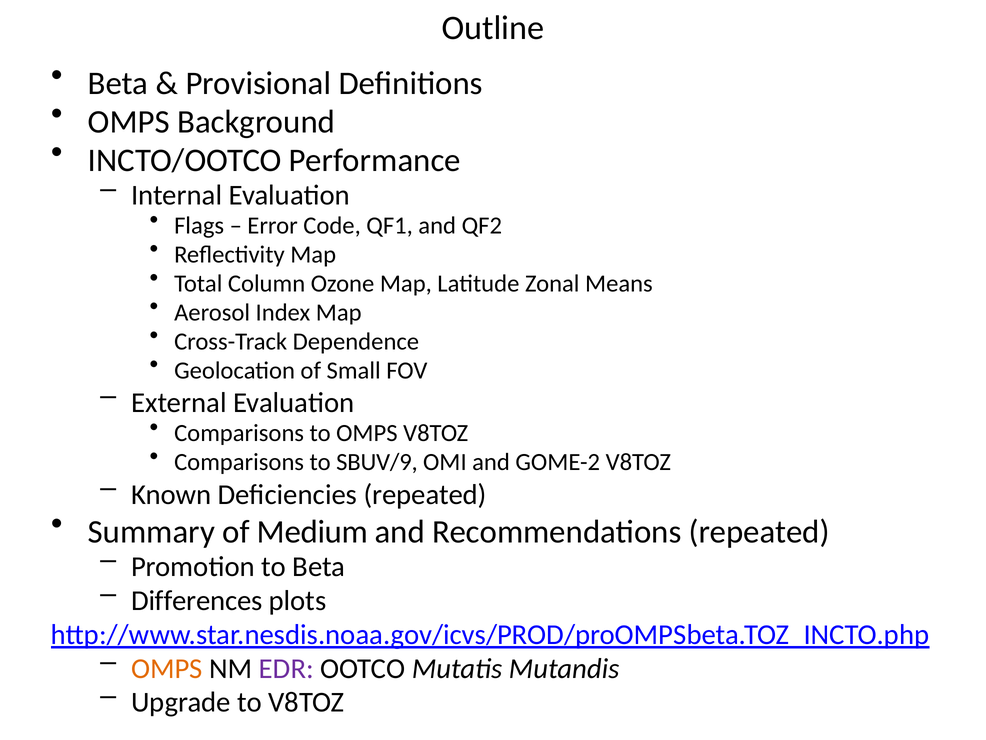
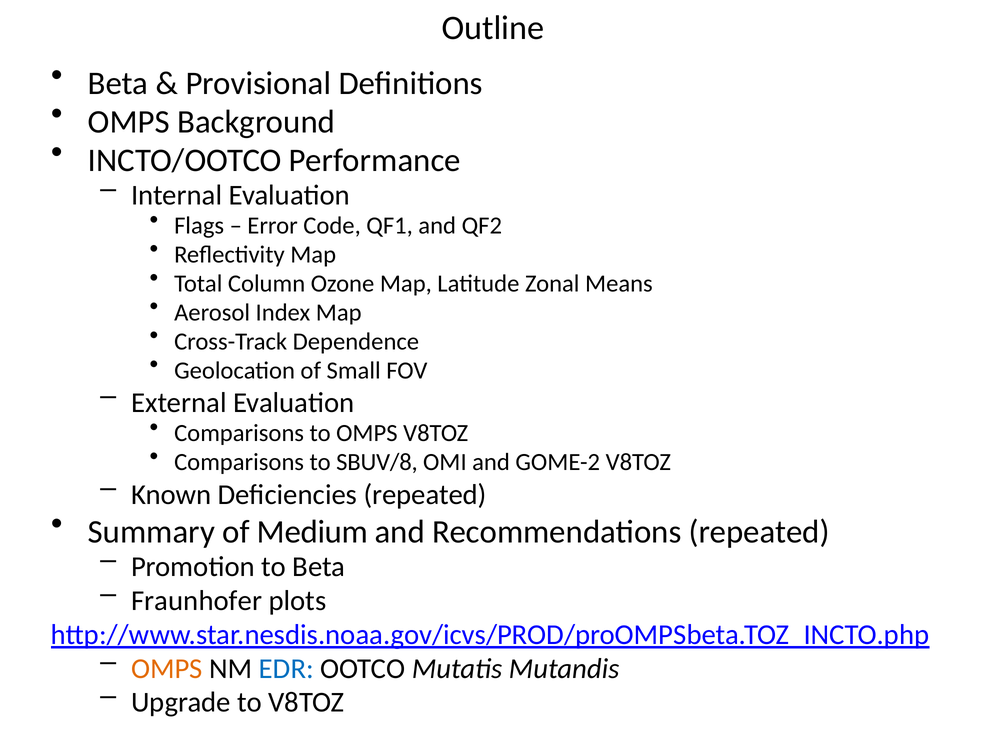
SBUV/9: SBUV/9 -> SBUV/8 (377, 462)
Differences: Differences -> Fraunhofer (197, 600)
EDR colour: purple -> blue (286, 668)
